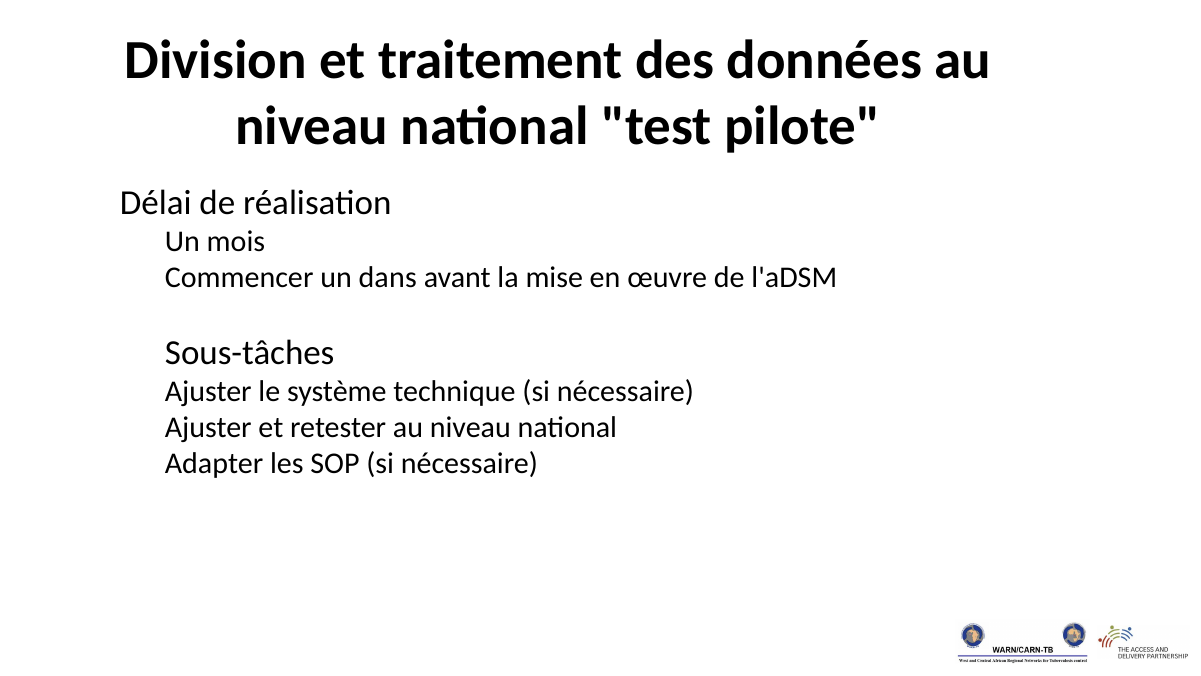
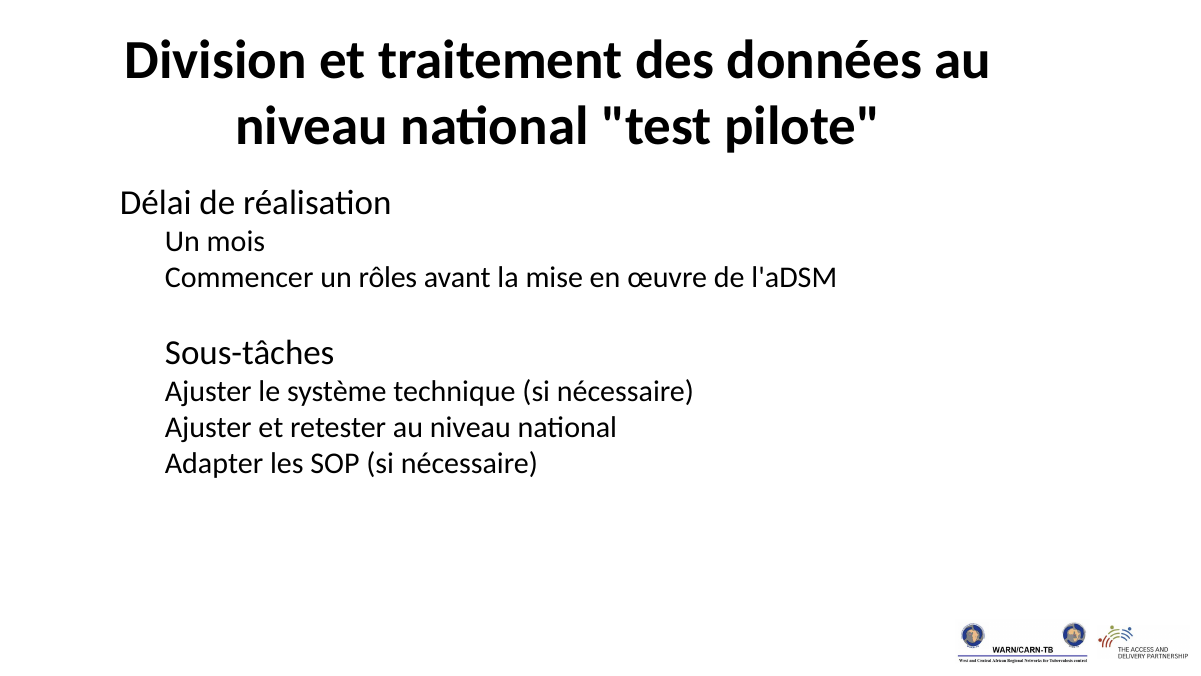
dans: dans -> rôles (388, 277)
